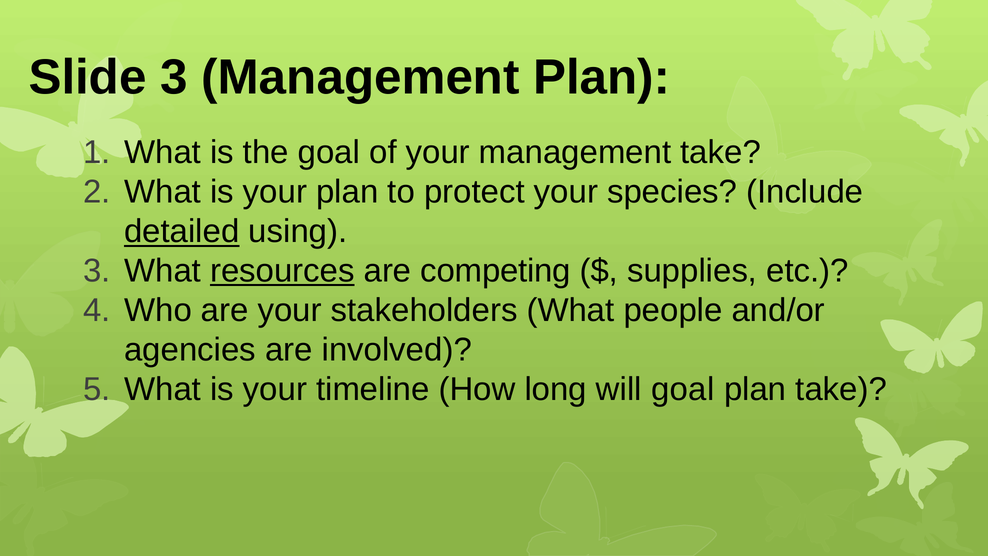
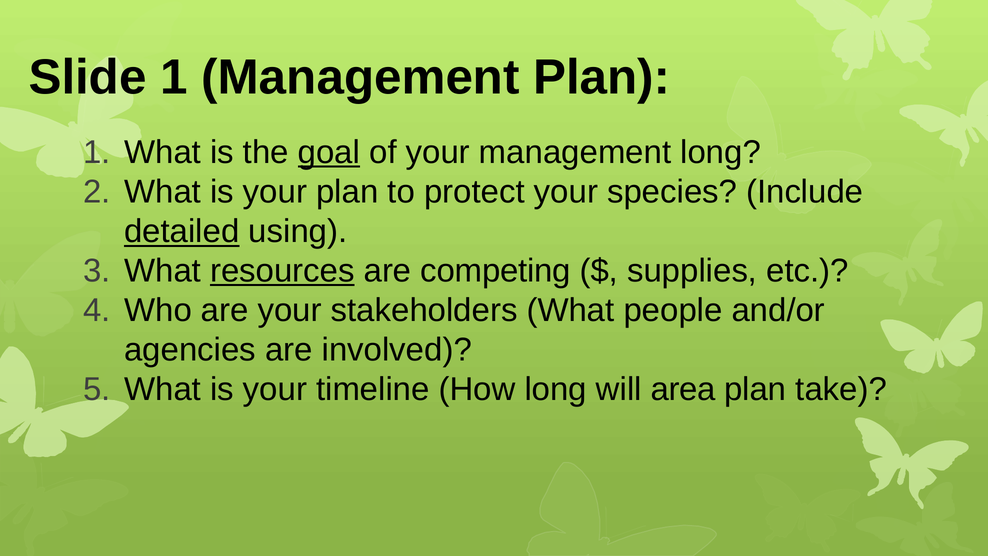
Slide 3: 3 -> 1 (174, 77)
goal underline: none -> present (329, 152)
management take: take -> long (721, 152)
will goal: goal -> area (683, 389)
